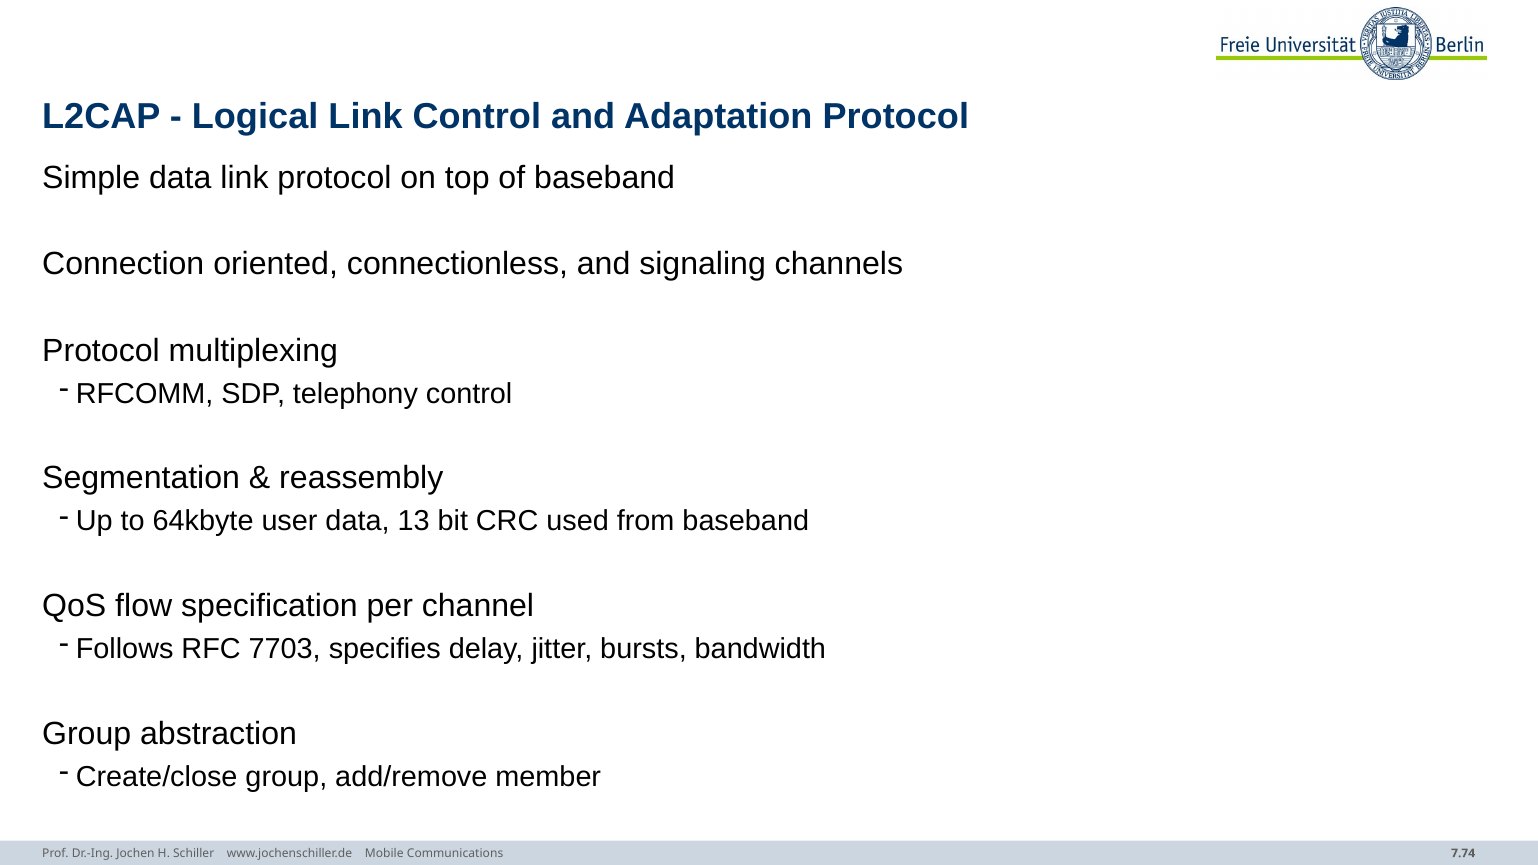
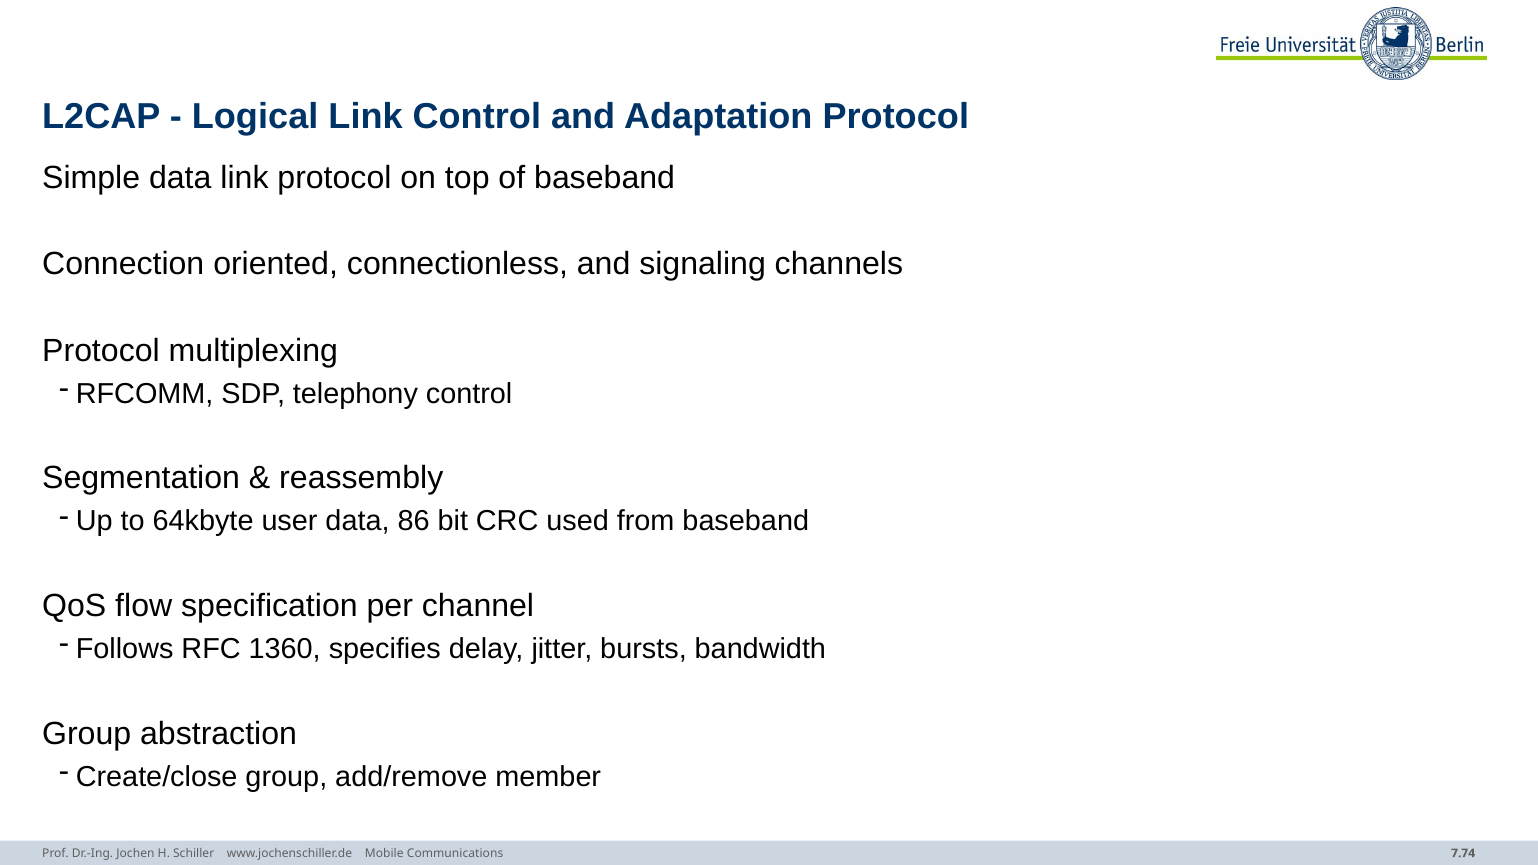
13: 13 -> 86 (414, 521)
7703: 7703 -> 1360 (285, 649)
